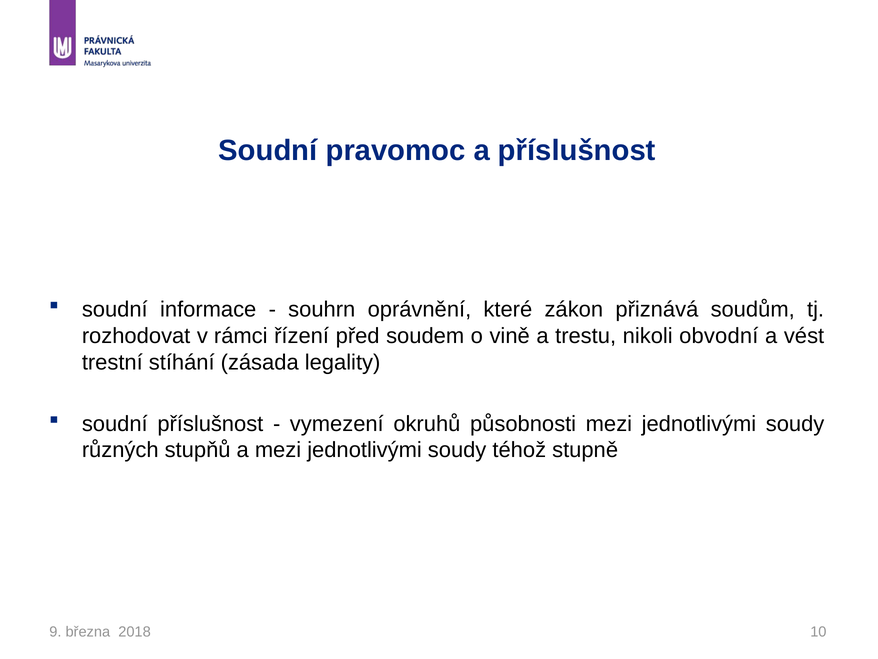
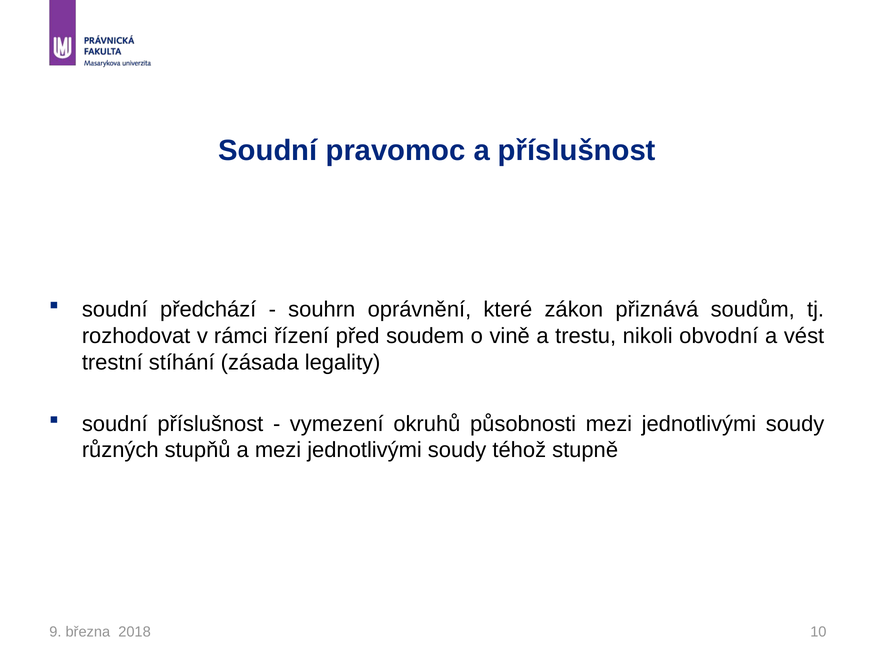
informace: informace -> předchází (208, 309)
